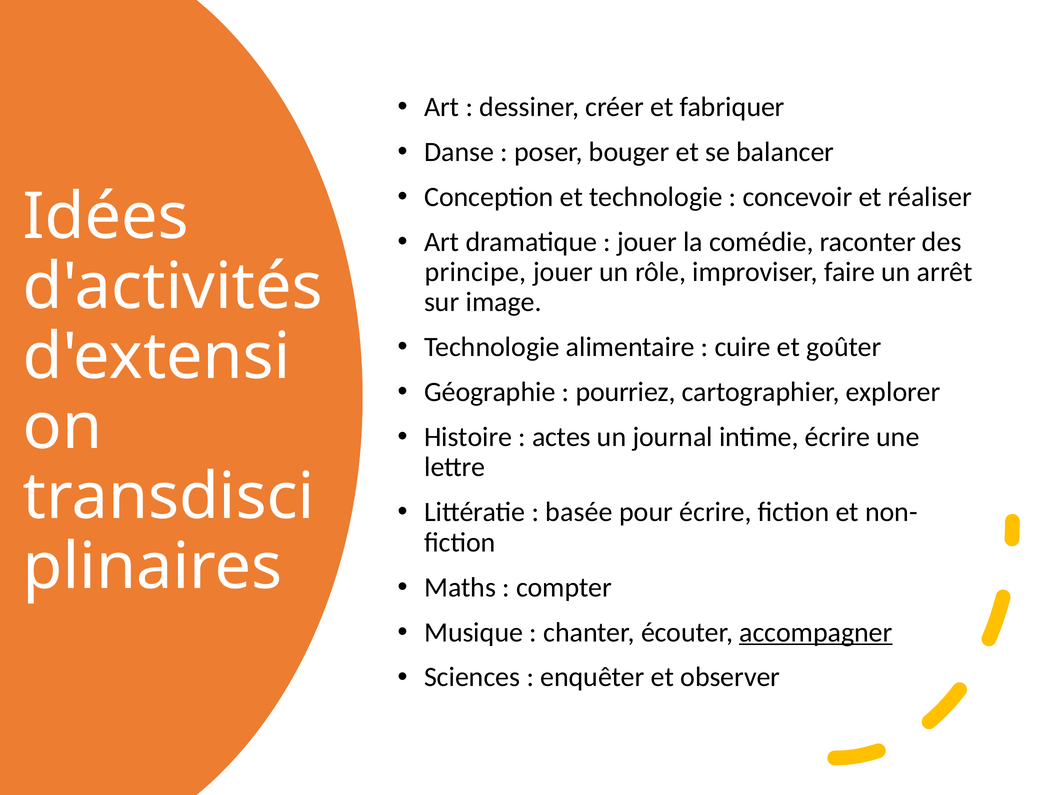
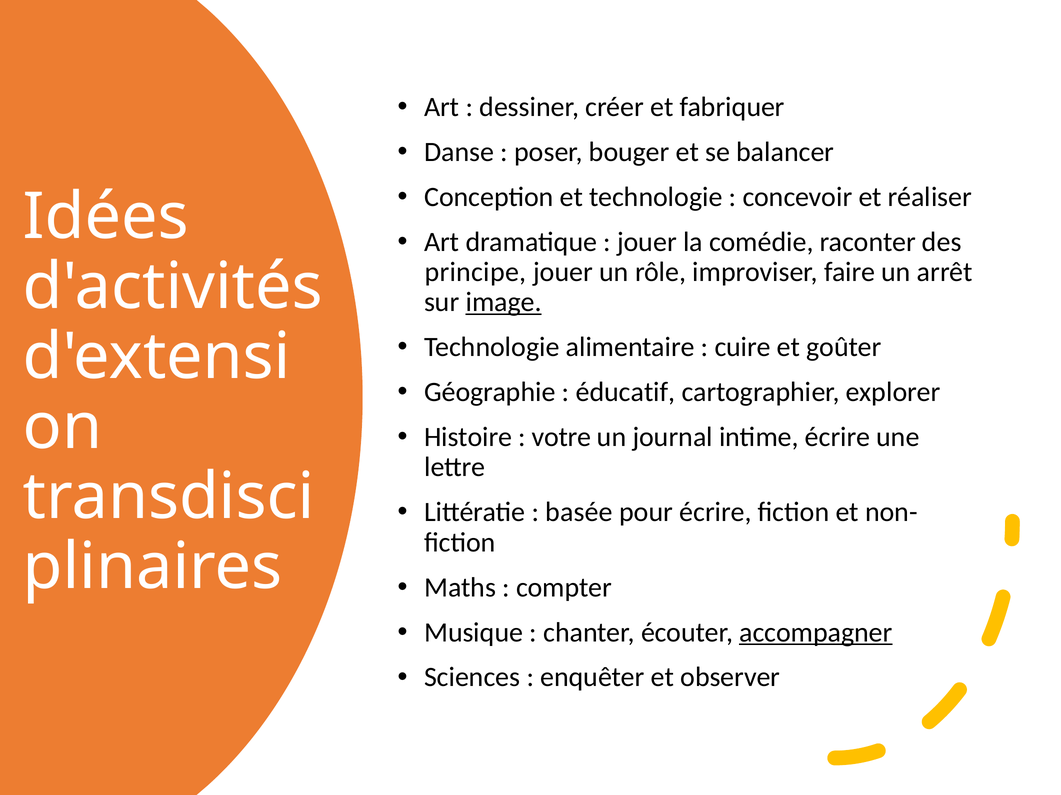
image underline: none -> present (504, 303)
pourriez: pourriez -> éducatif (625, 392)
actes: actes -> votre (562, 437)
